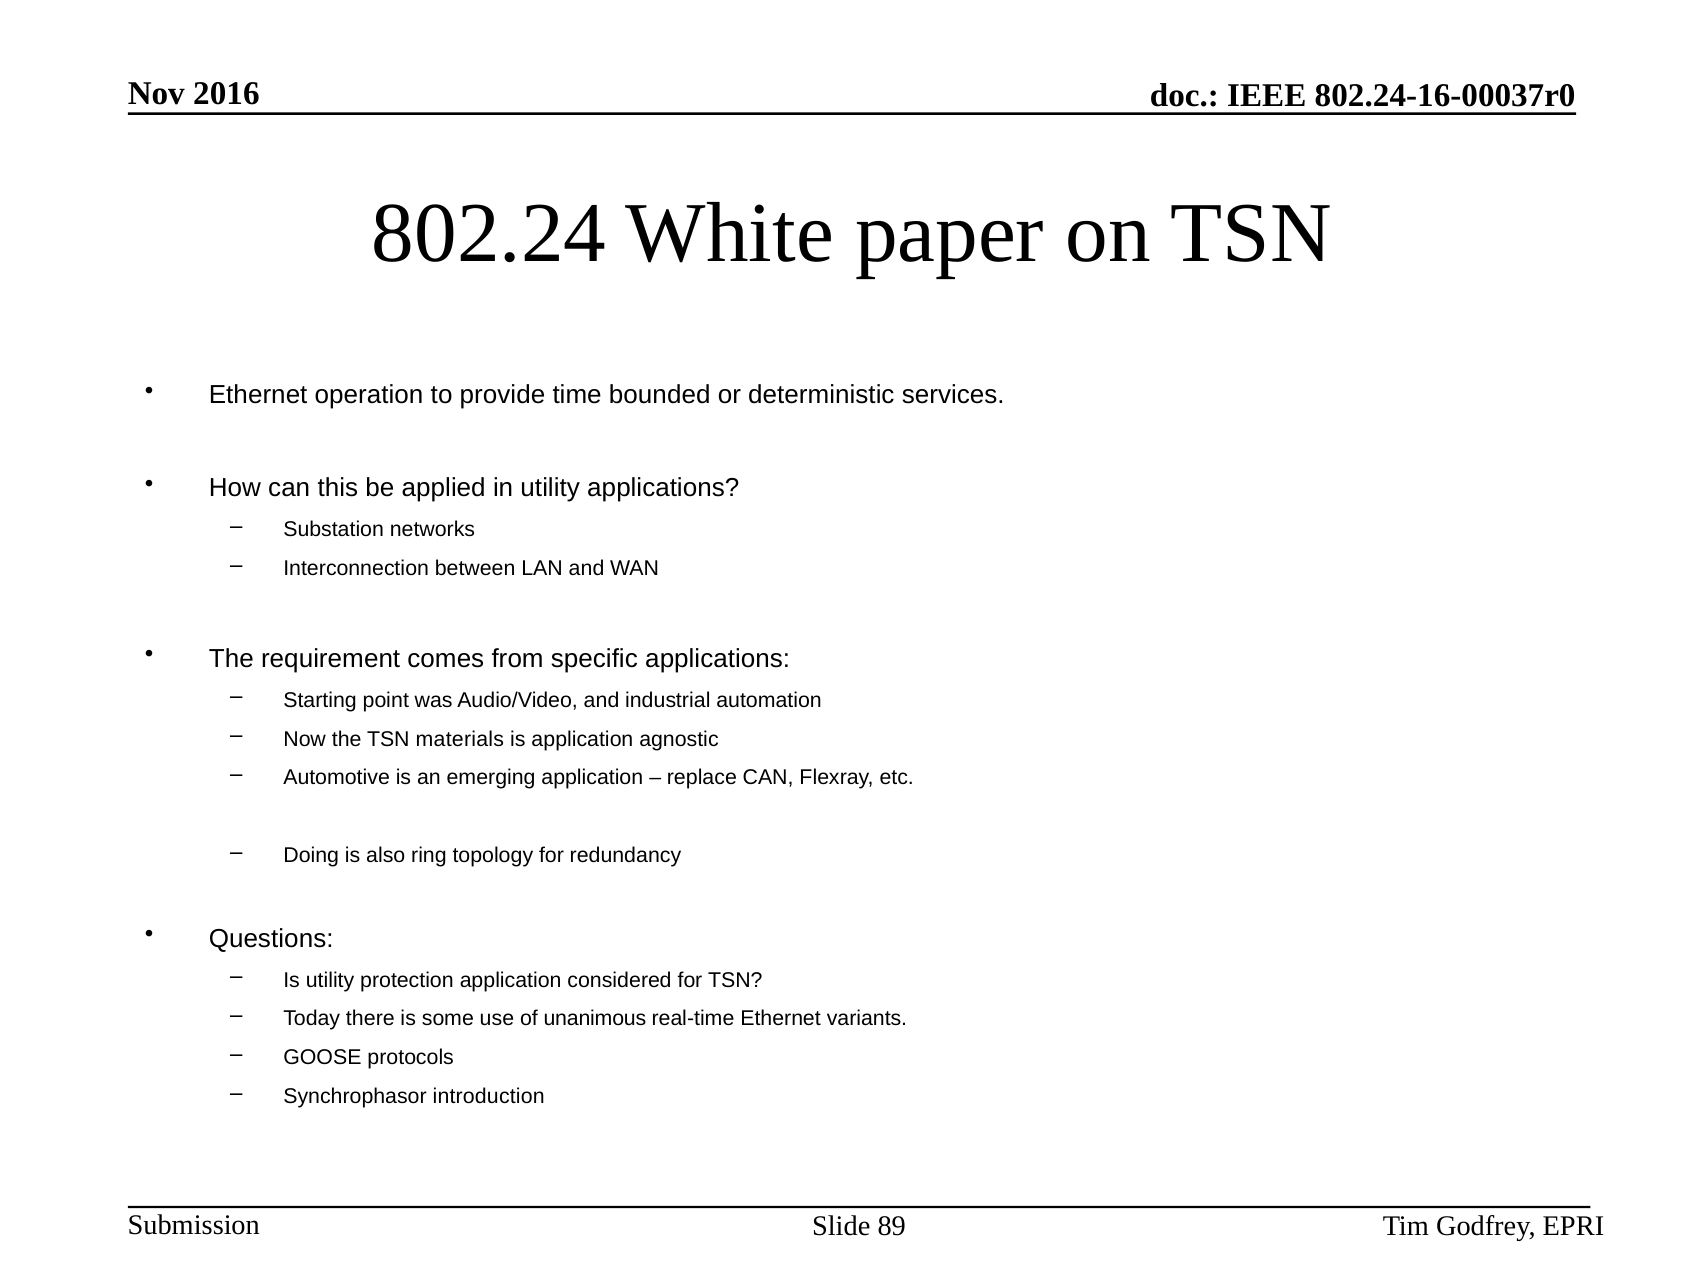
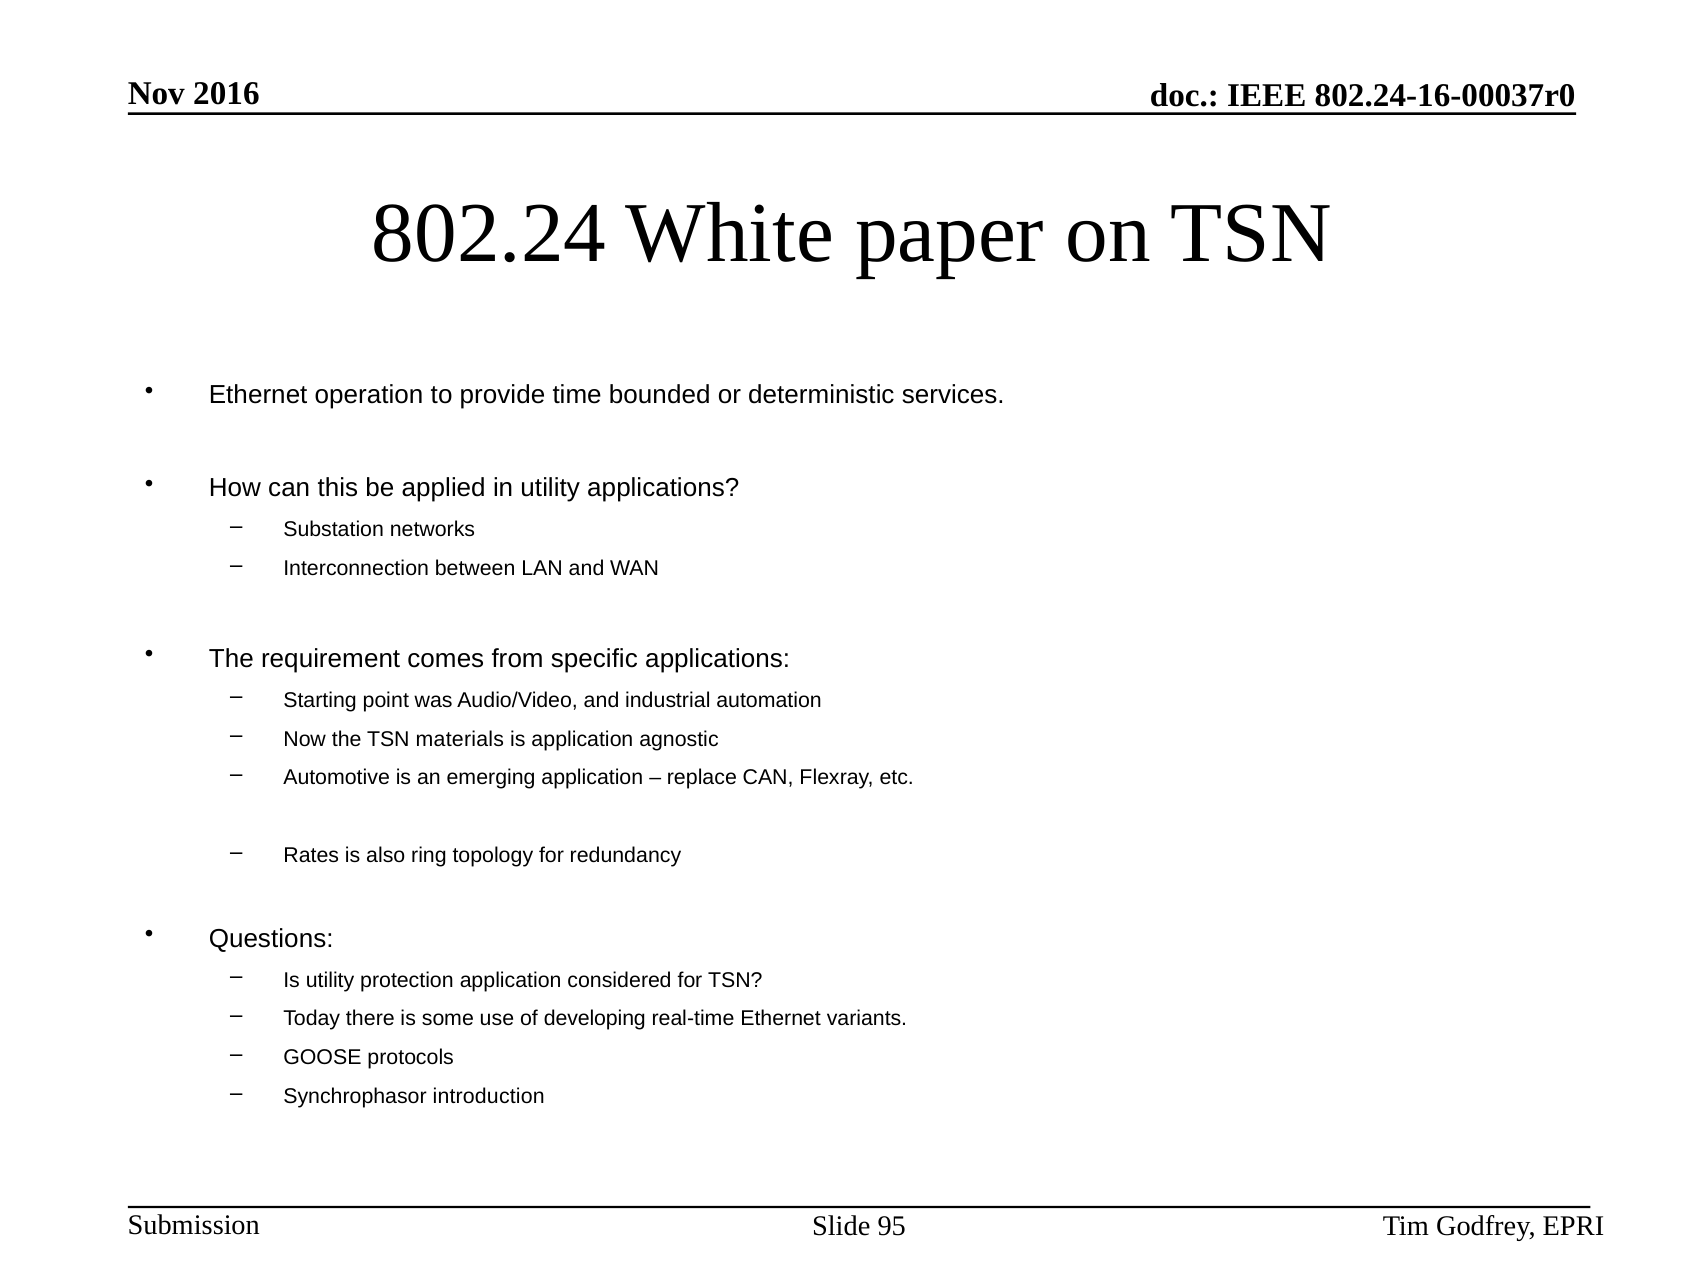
Doing: Doing -> Rates (311, 856)
unanimous: unanimous -> developing (595, 1019)
89: 89 -> 95 (892, 1226)
